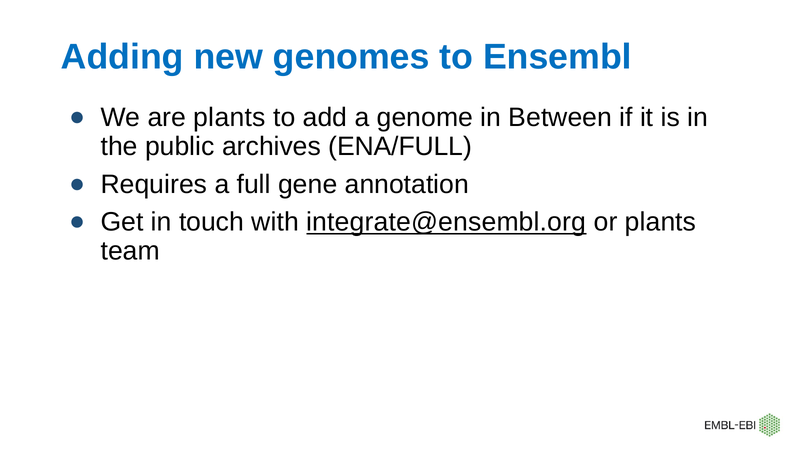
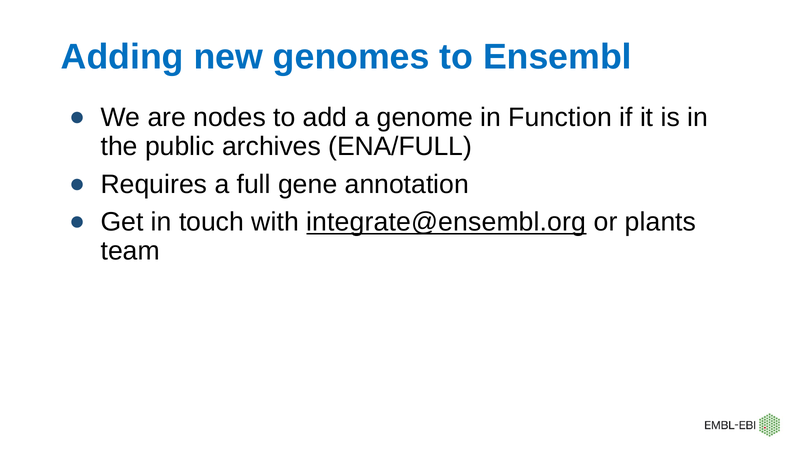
are plants: plants -> nodes (230, 118)
Between: Between -> Function (560, 118)
